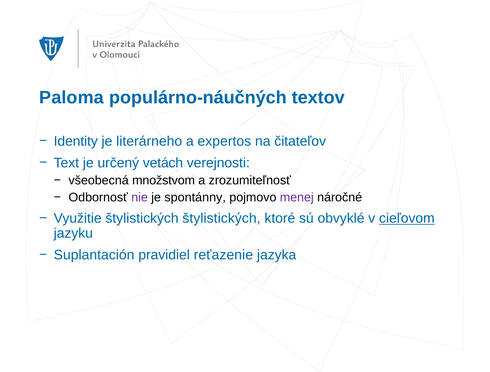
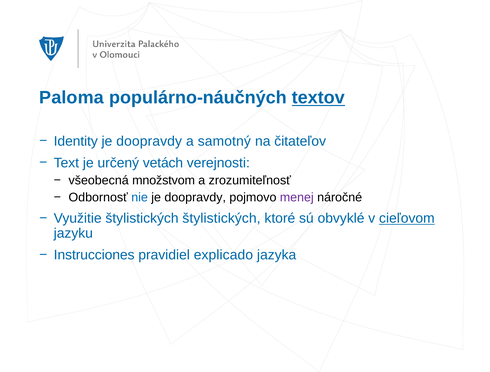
textov underline: none -> present (318, 98)
literárneho: literárneho -> doopravdy (149, 141)
expertos: expertos -> samotný (224, 141)
nie colour: purple -> blue (140, 198)
spontánny: spontánny -> doopravdy (195, 198)
Suplantación: Suplantación -> Instrucciones (94, 255)
reťazenie: reťazenie -> explicado (223, 255)
